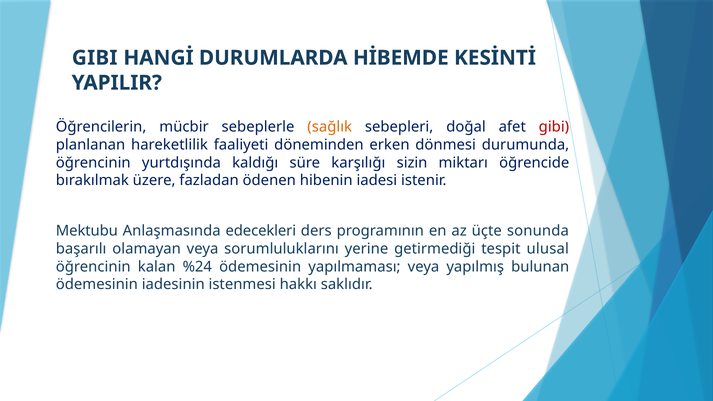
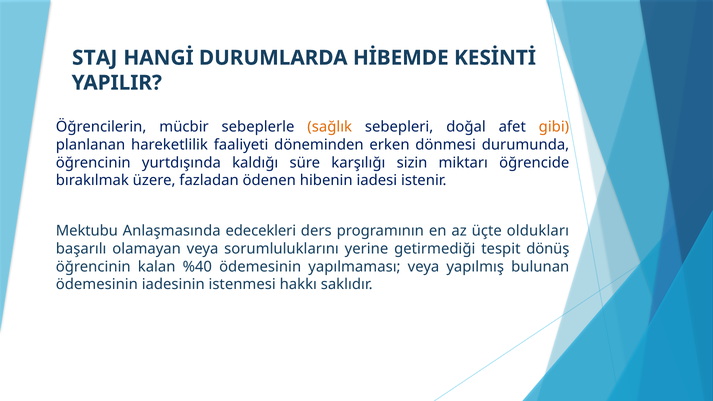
GIBI: GIBI -> STAJ (95, 58)
gibi colour: red -> orange (554, 127)
sonunda: sonunda -> oldukları (538, 231)
ulusal: ulusal -> dönüş (548, 249)
%24: %24 -> %40 (197, 267)
